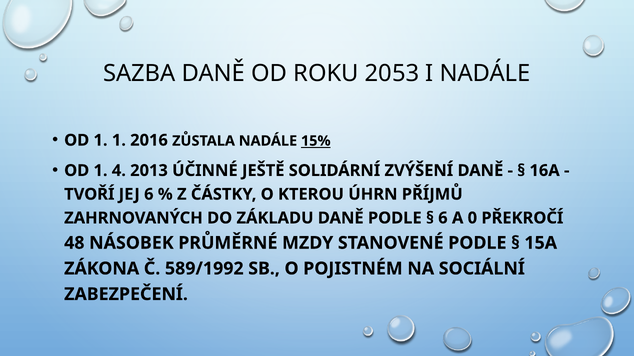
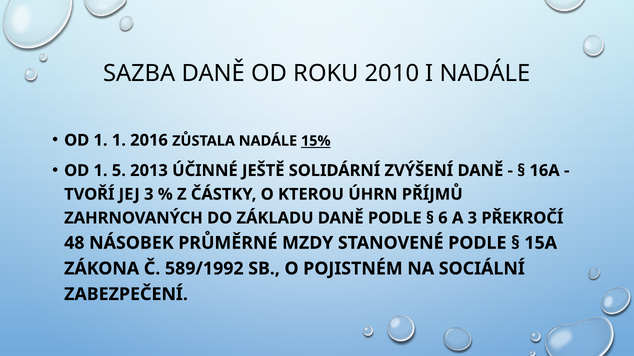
2053: 2053 -> 2010 (392, 73)
4: 4 -> 5 (119, 171)
JEJ 6: 6 -> 3 (149, 195)
A 0: 0 -> 3 (472, 218)
